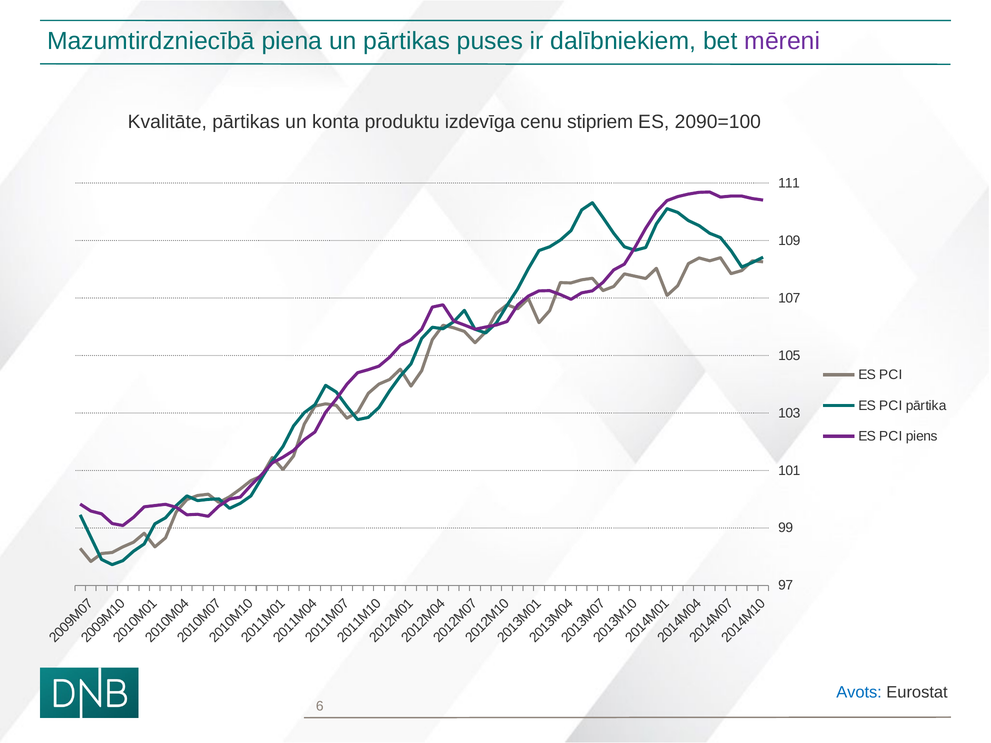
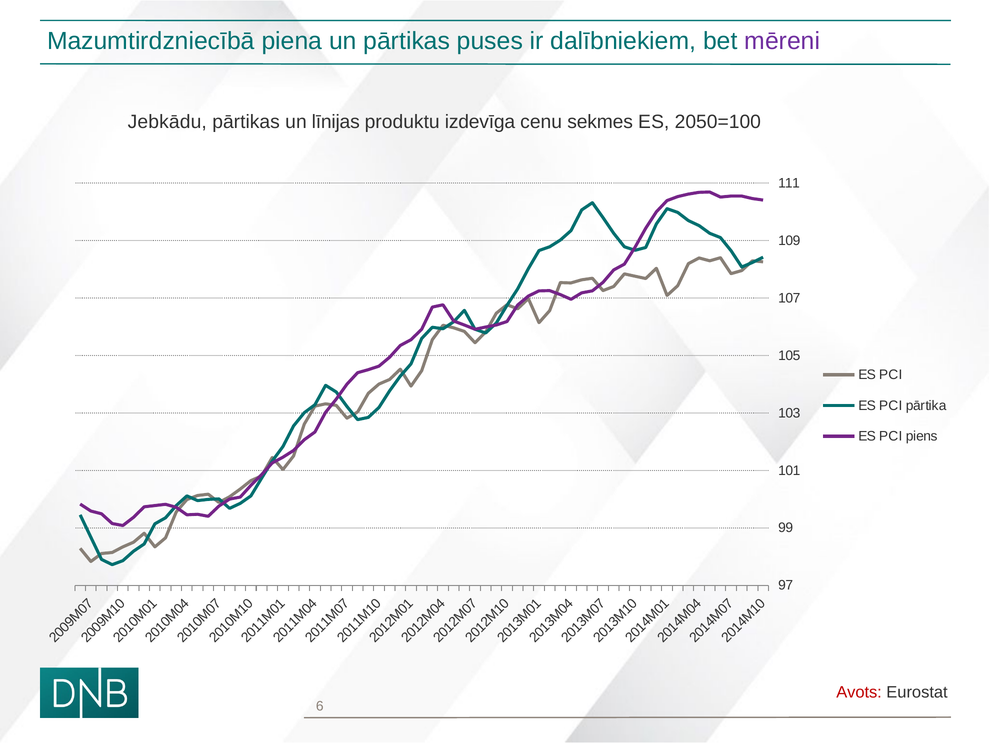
Kvalitāte: Kvalitāte -> Jebkādu (167, 122)
konta: konta -> līnijas (336, 122)
stipriem: stipriem -> sekmes (600, 122)
2090=100: 2090=100 -> 2050=100 (718, 122)
Avots colour: blue -> red (859, 692)
